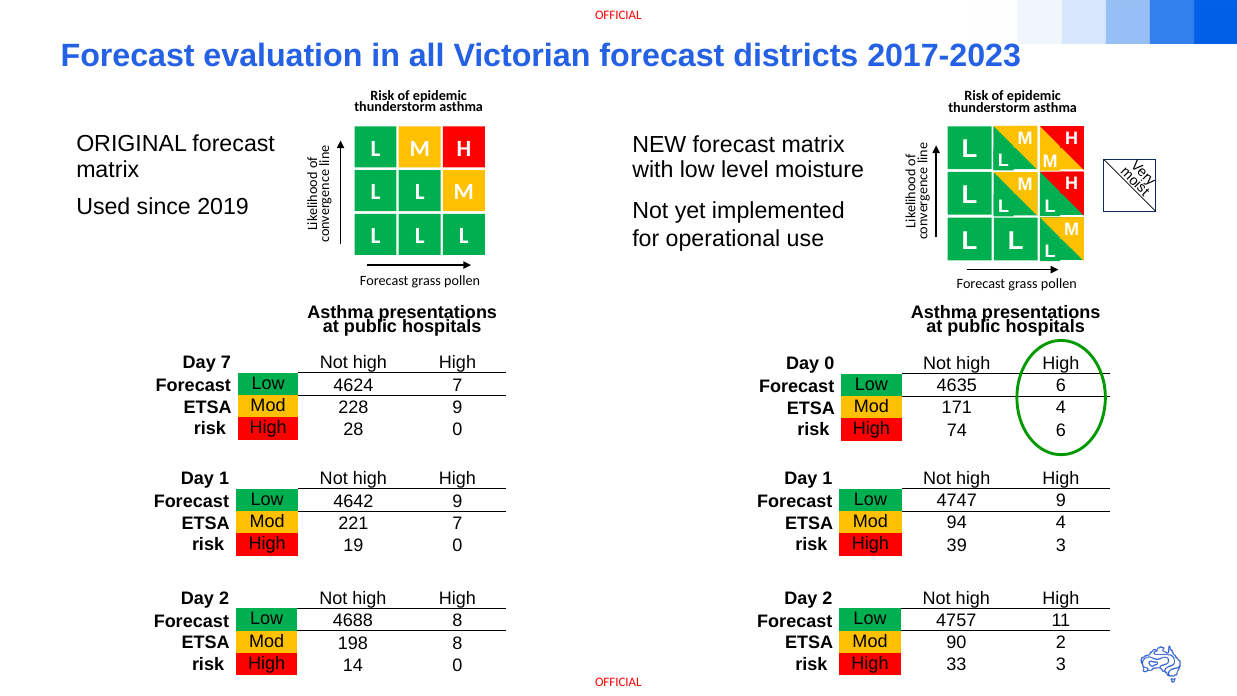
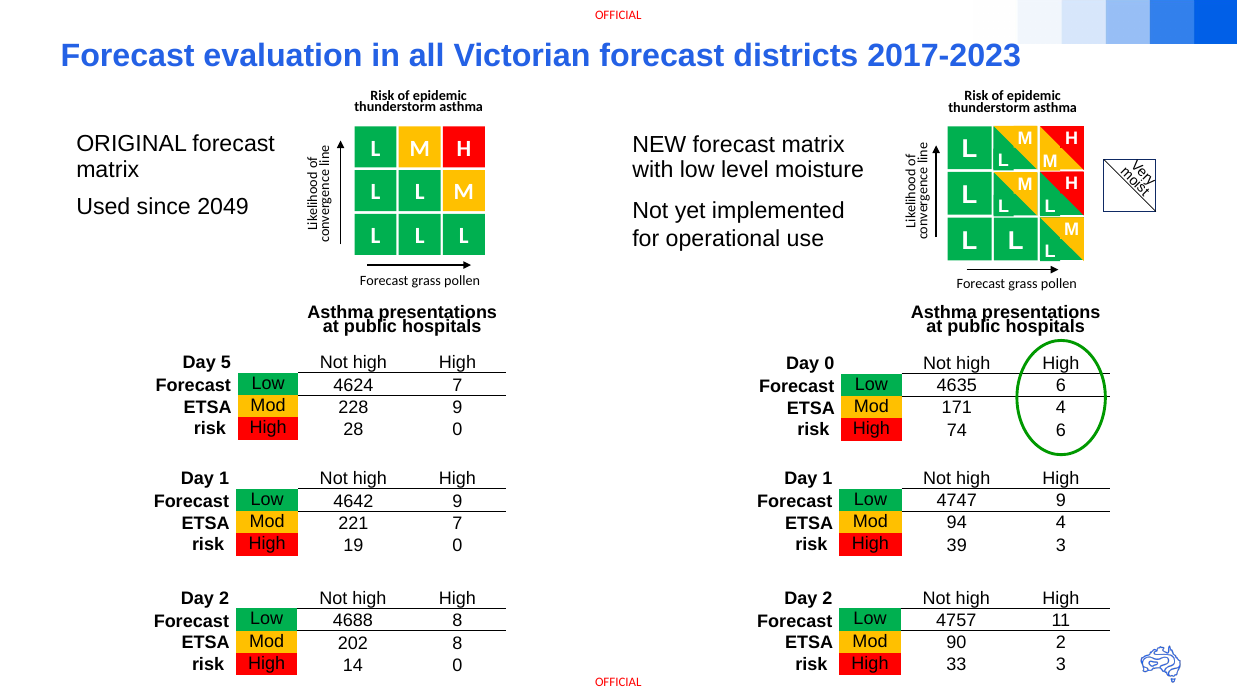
2019: 2019 -> 2049 (223, 207)
Day 7: 7 -> 5 (226, 363)
198: 198 -> 202 (353, 643)
